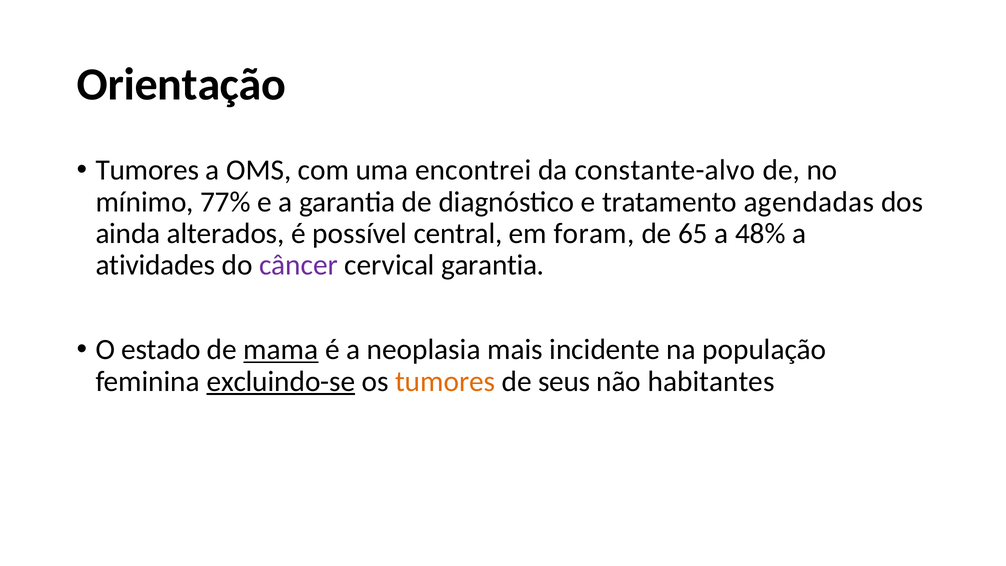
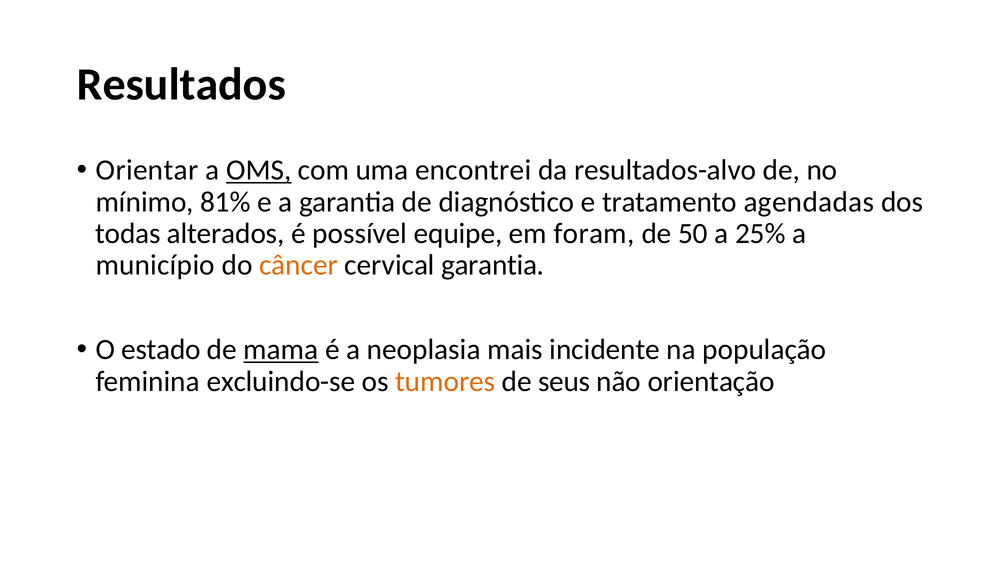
Orientação: Orientação -> Resultados (181, 85)
Tumores: Tumores -> Orientar (147, 170)
OMS underline: none -> present (259, 170)
constante-alvo: constante-alvo -> resultados-alvo (665, 170)
77%: 77% -> 81% (225, 202)
ainda: ainda -> todas (128, 233)
central: central -> equipe (458, 233)
65: 65 -> 50 (693, 233)
48%: 48% -> 25% (760, 233)
atividades: atividades -> município (155, 265)
câncer colour: purple -> orange (299, 265)
excluindo-se underline: present -> none (281, 381)
habitantes: habitantes -> orientação (711, 381)
